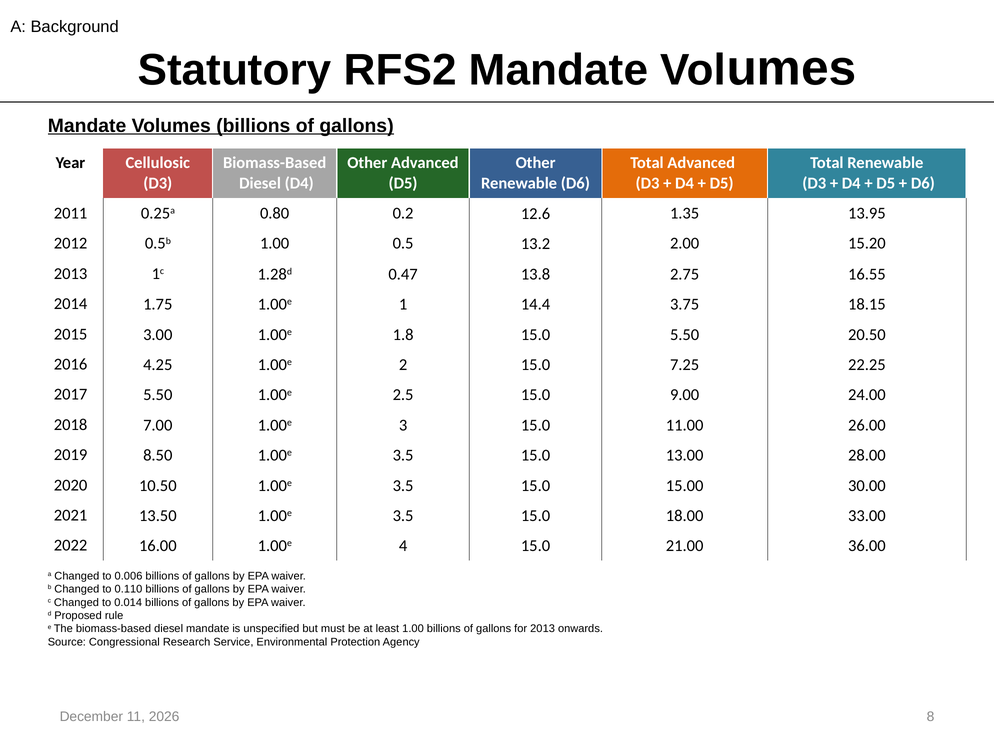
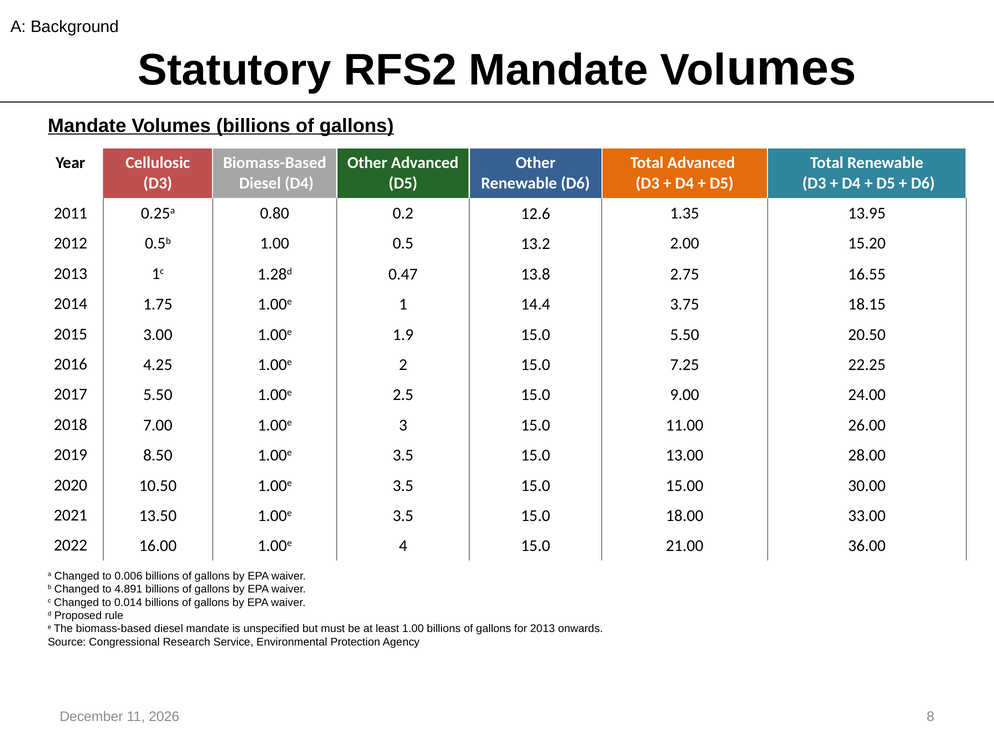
1.8: 1.8 -> 1.9 (403, 334)
0.110: 0.110 -> 4.891 (128, 589)
